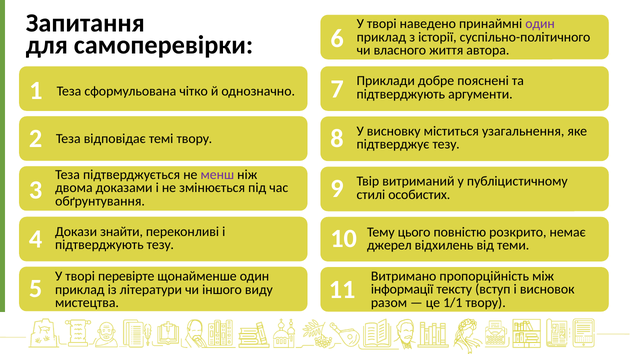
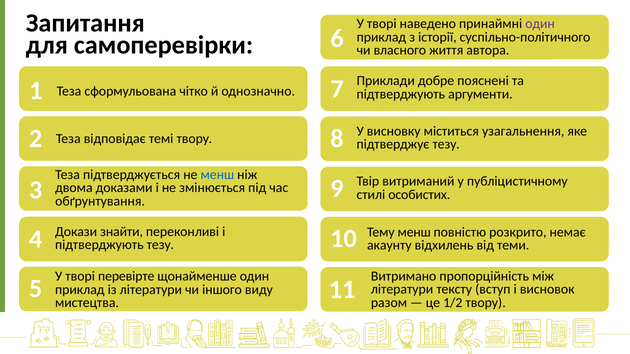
менш colour: purple -> blue (217, 175)
Тему цього: цього -> менш (414, 232)
джерел: джерел -> акаунту (389, 246)
інформації: інформації -> літератури (402, 290)
1/1: 1/1 -> 1/2 (453, 303)
